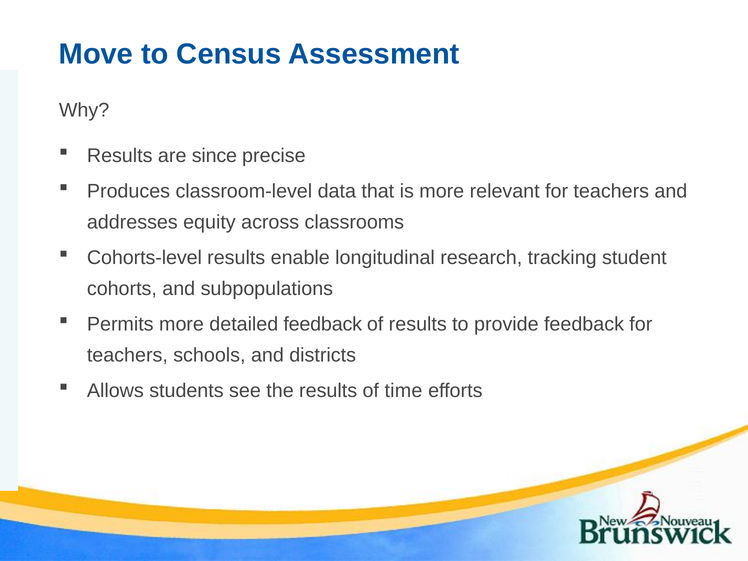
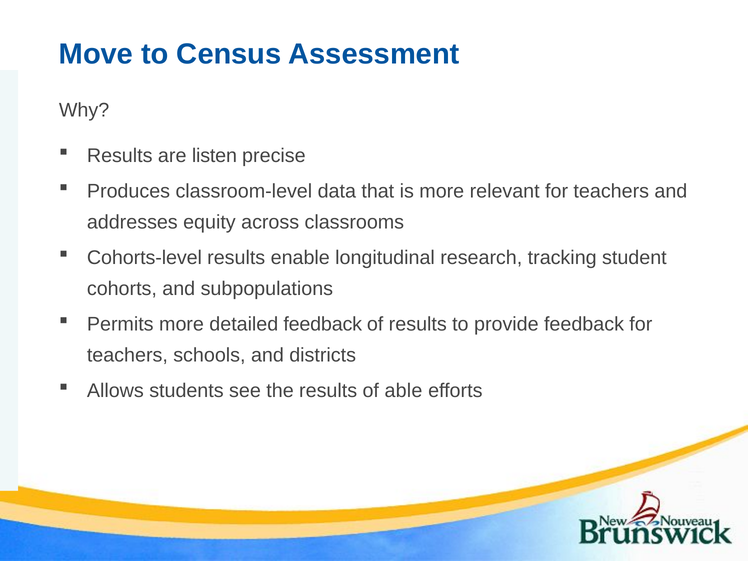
since: since -> listen (214, 156)
time: time -> able (403, 391)
